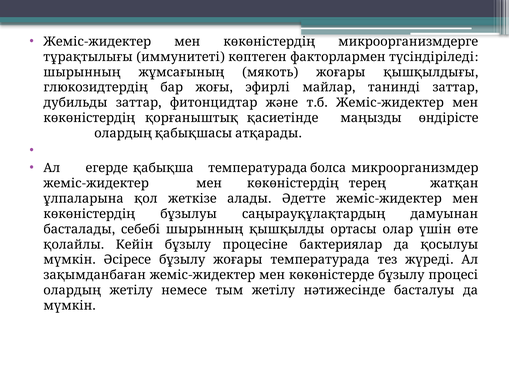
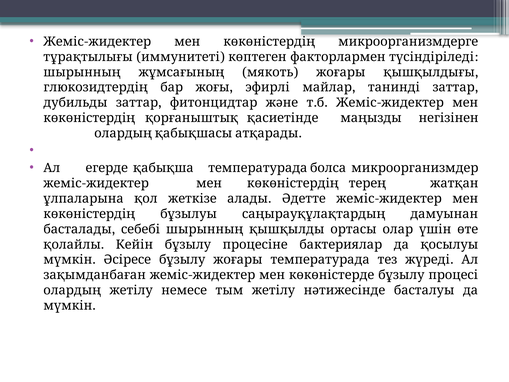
өндірісте: өндірісте -> негізінен (449, 118)
